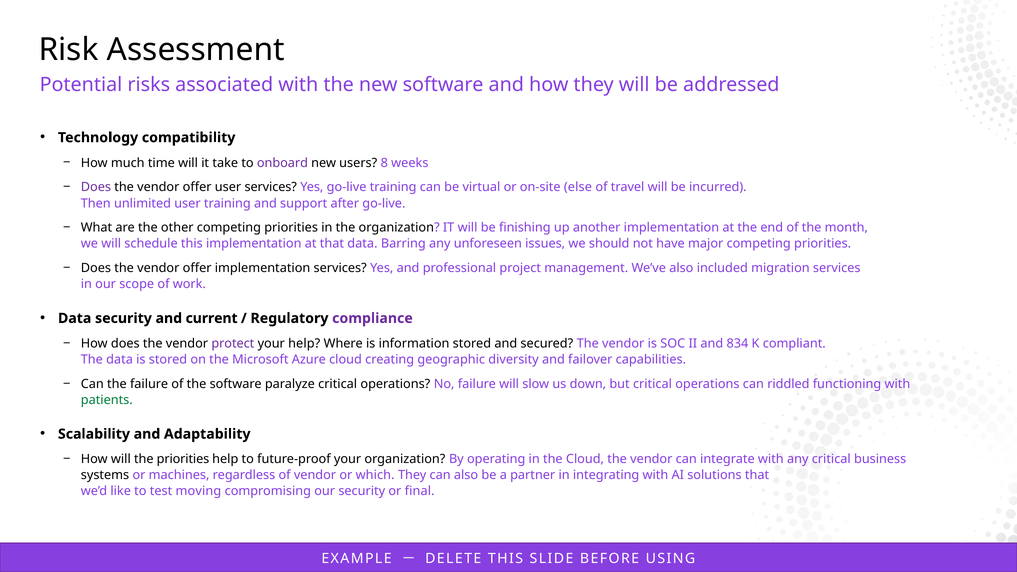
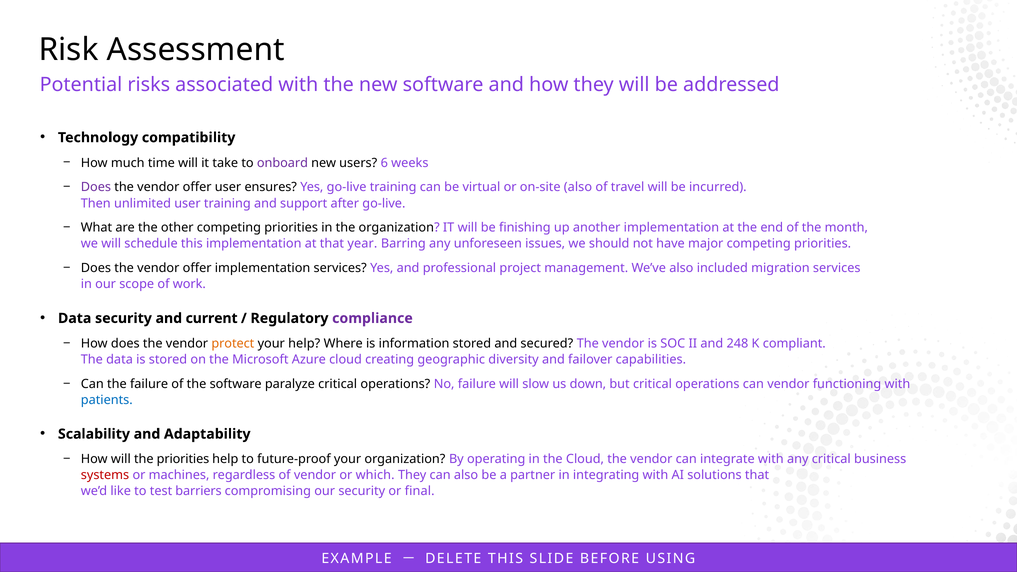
8: 8 -> 6 (384, 163)
user services: services -> ensures (271, 187)
on-site else: else -> also (578, 187)
that data: data -> year (362, 244)
protect colour: purple -> orange (233, 344)
834: 834 -> 248 (737, 344)
can riddled: riddled -> vendor (788, 384)
patients colour: green -> blue (107, 400)
systems colour: black -> red (105, 475)
moving: moving -> barriers (199, 491)
